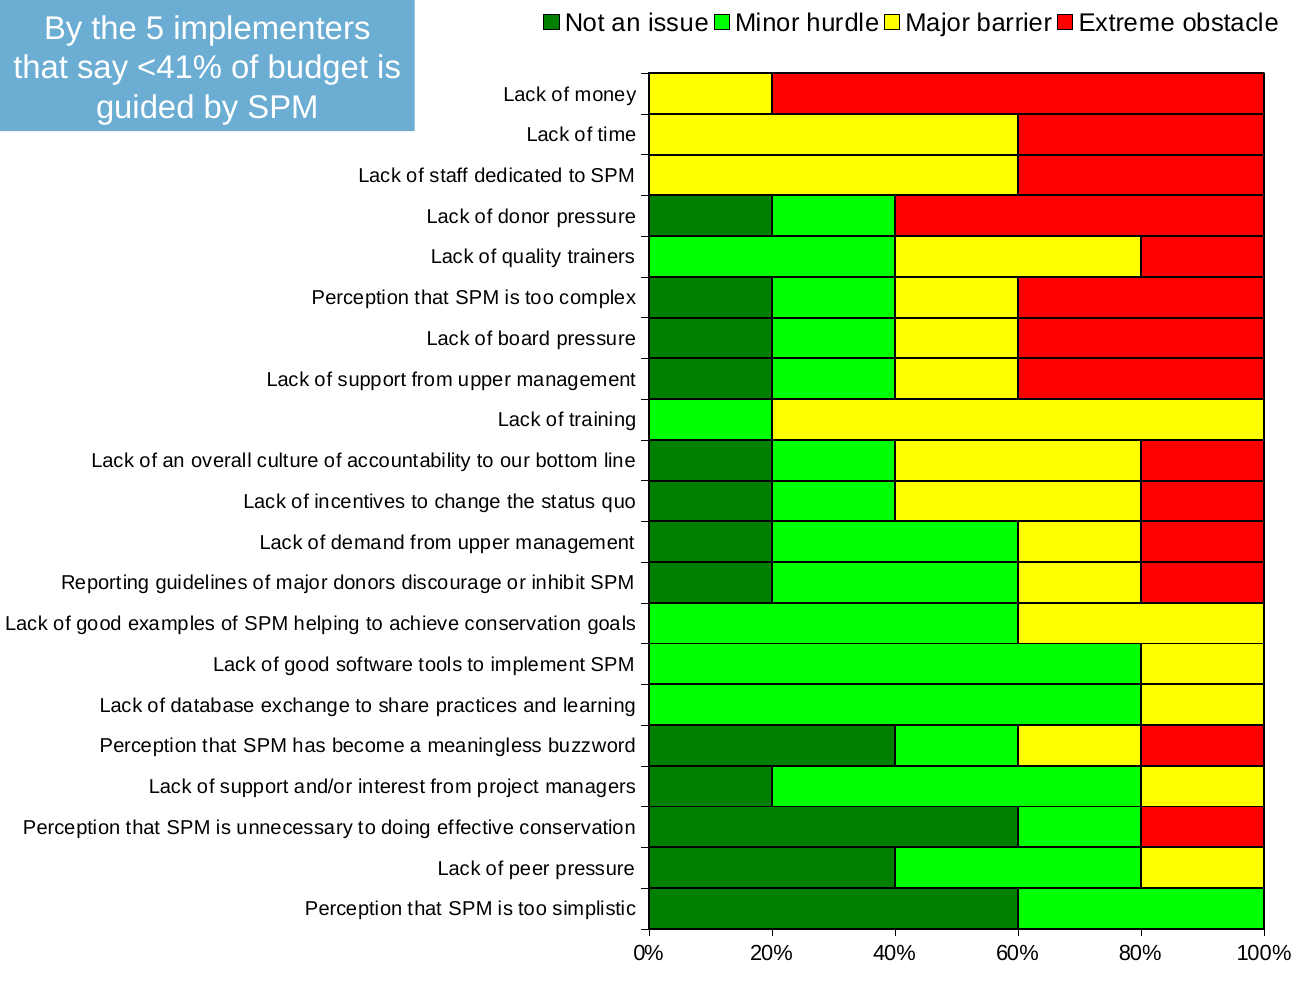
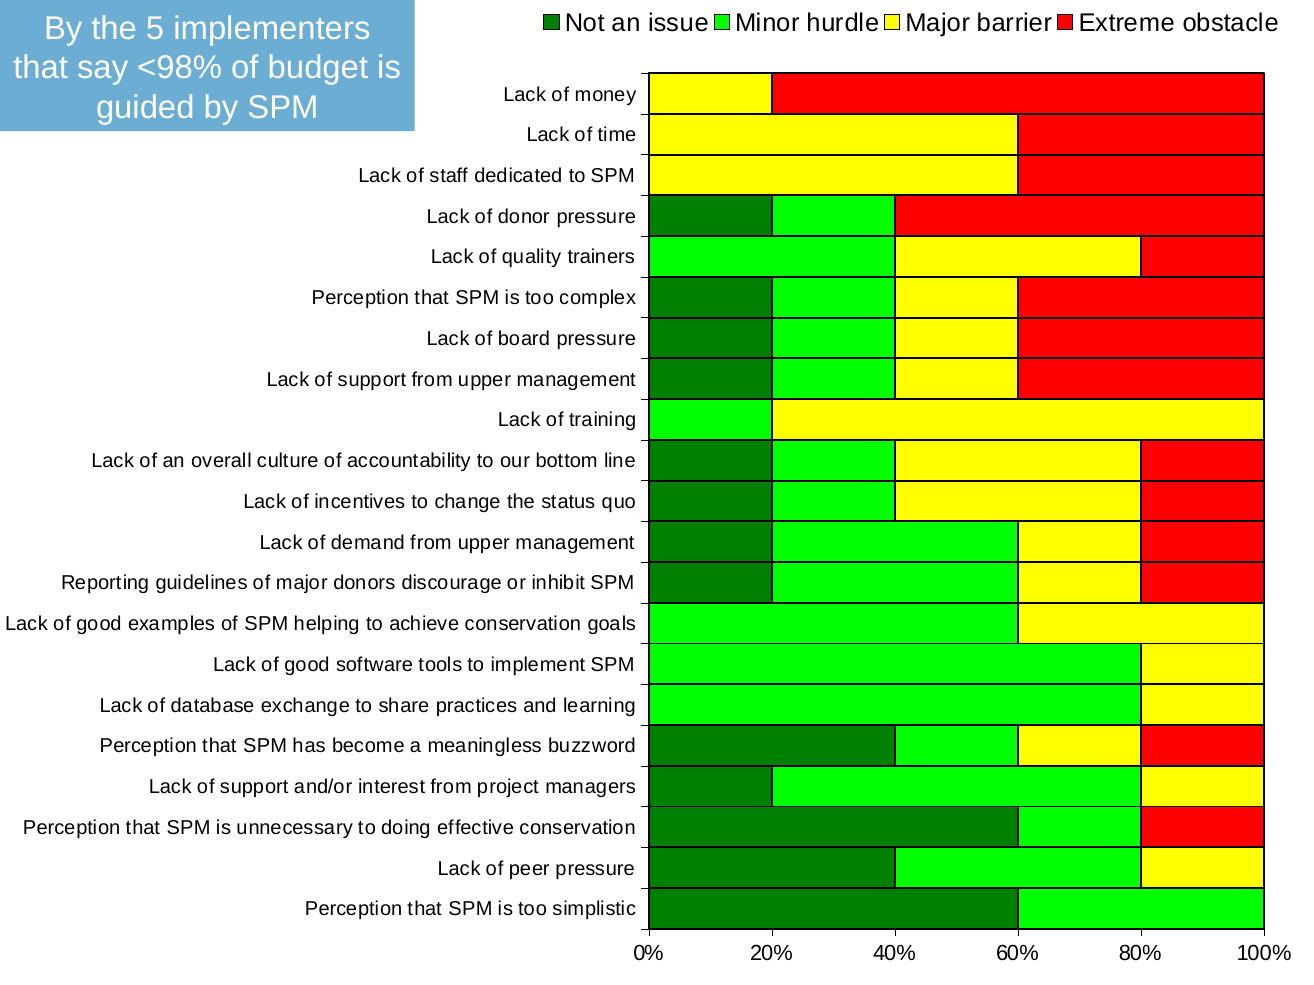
<41%: <41% -> <98% (180, 68)
